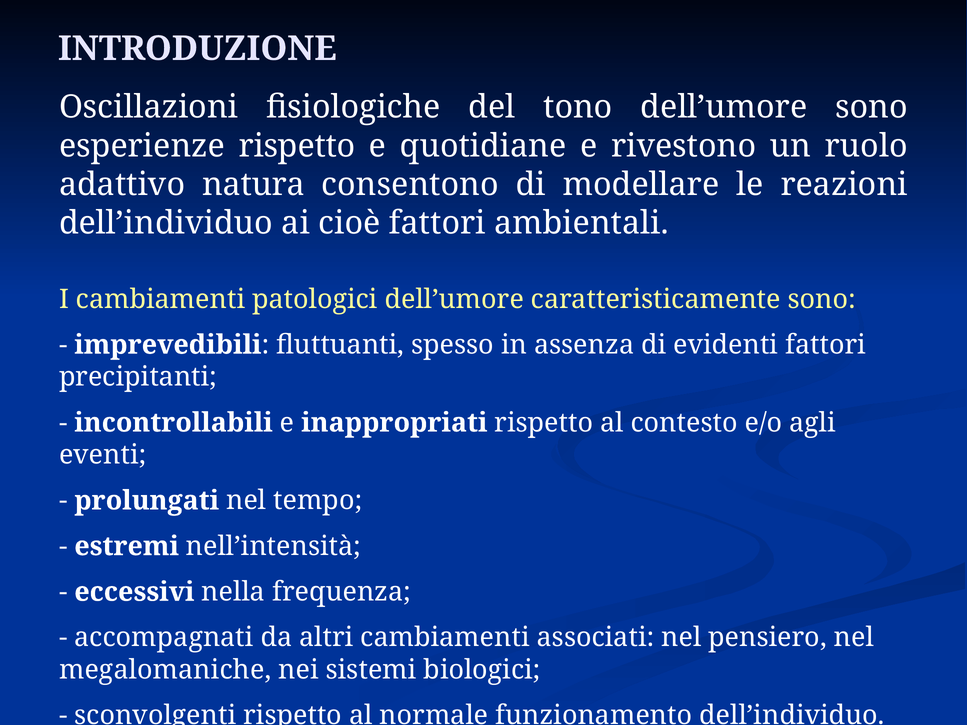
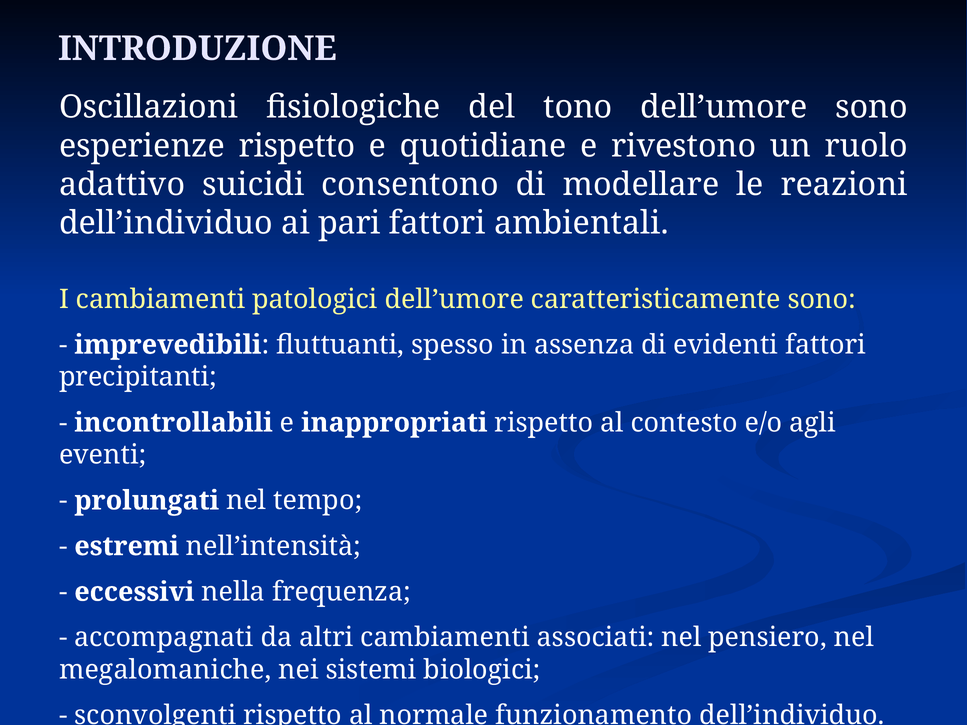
natura: natura -> suicidi (253, 185)
cioè: cioè -> pari (350, 223)
